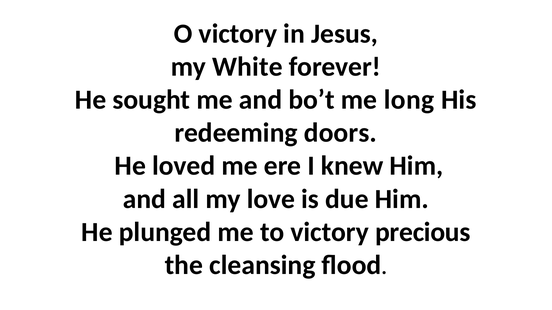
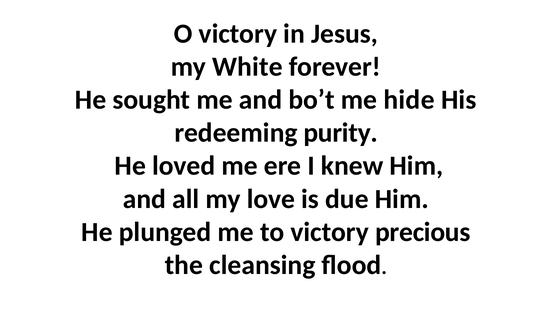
long: long -> hide (409, 100)
doors: doors -> purity (341, 133)
